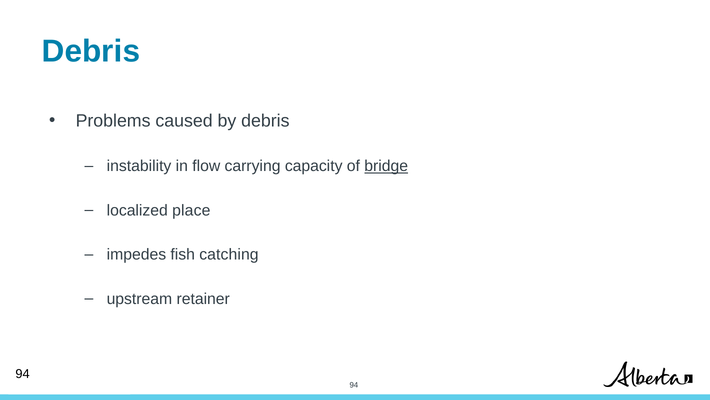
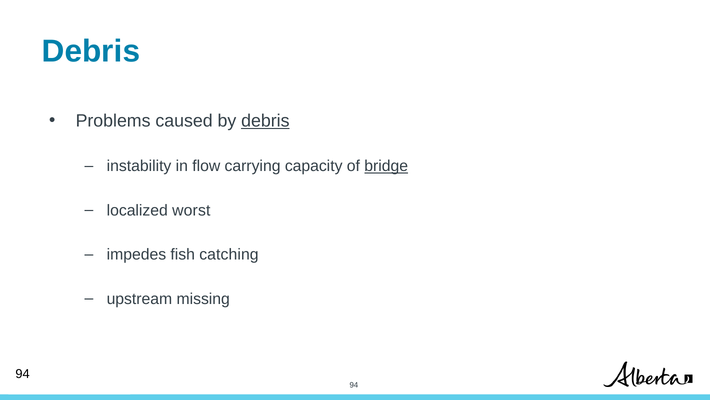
debris underline: none -> present (265, 121)
place: place -> worst (191, 210)
retainer: retainer -> missing (203, 299)
